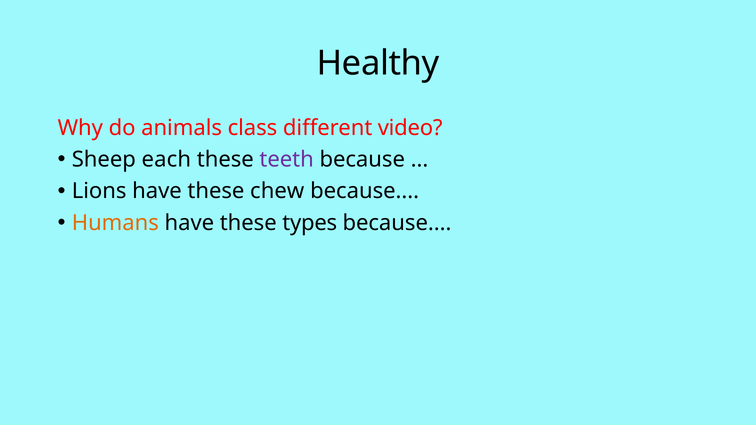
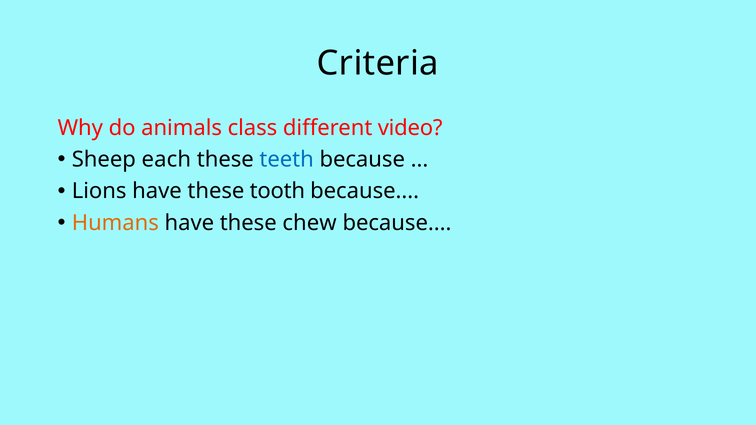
Healthy: Healthy -> Criteria (378, 64)
teeth colour: purple -> blue (287, 160)
chew: chew -> tooth (277, 191)
types: types -> chew (310, 223)
